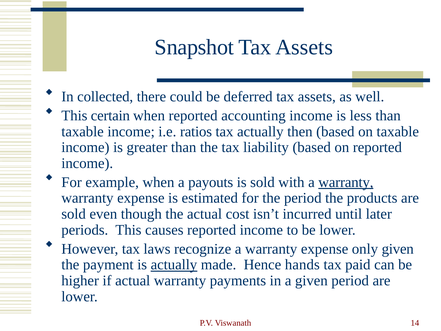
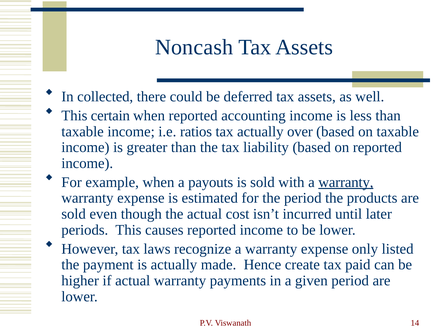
Snapshot: Snapshot -> Noncash (194, 47)
then: then -> over (300, 131)
only given: given -> listed (398, 249)
actually underline: present -> none (174, 265)
hands: hands -> create (302, 265)
